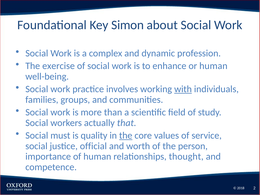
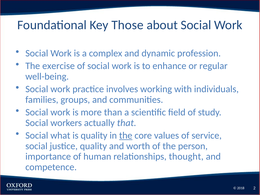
Simon: Simon -> Those (128, 25)
or human: human -> regular (213, 66)
with underline: present -> none (183, 89)
must: must -> what (60, 135)
justice official: official -> quality (93, 146)
